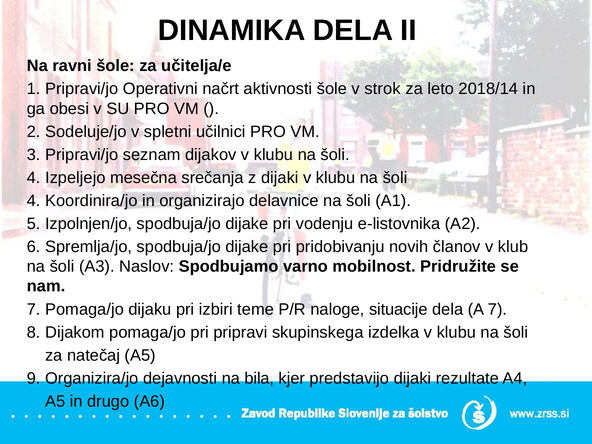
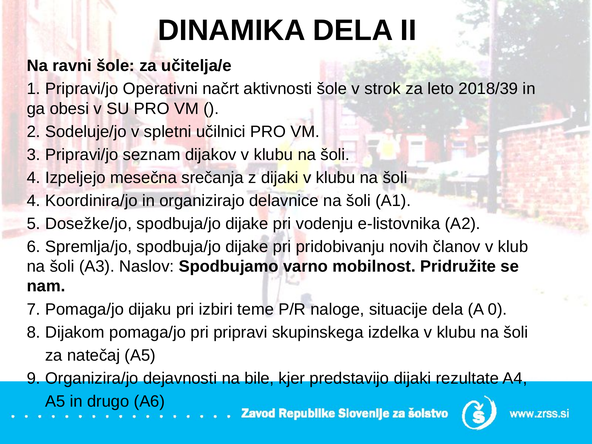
2018/14: 2018/14 -> 2018/39 (488, 89)
Izpolnjen/jo: Izpolnjen/jo -> Dosežke/jo (89, 224)
A 7: 7 -> 0 (498, 309)
bila: bila -> bile (259, 378)
